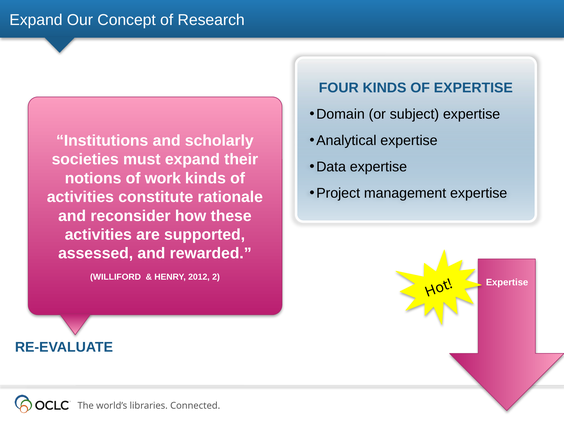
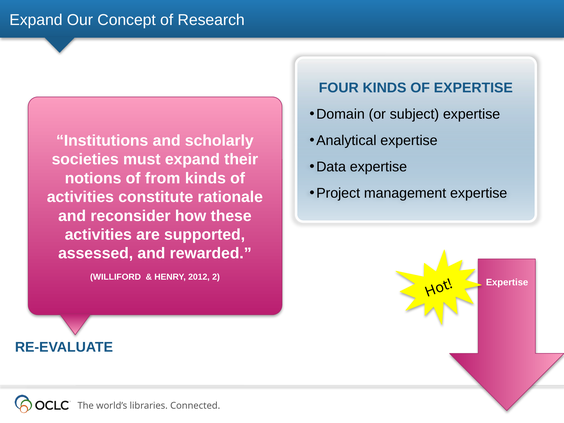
work: work -> from (163, 178)
